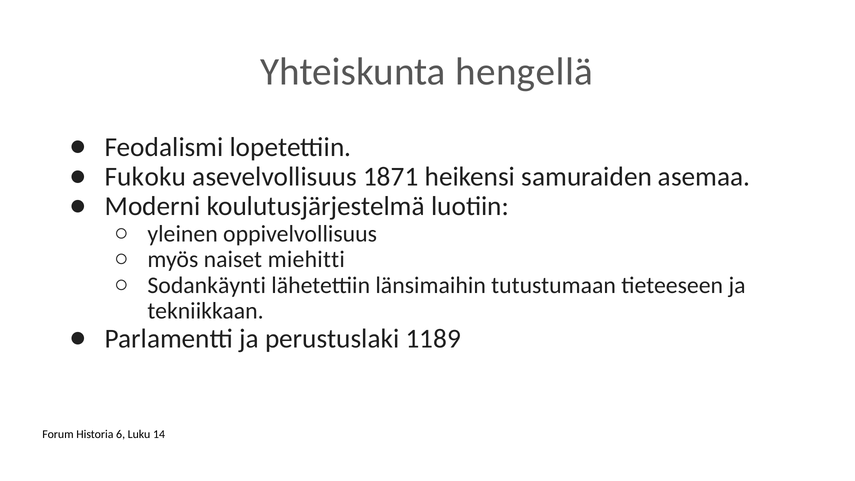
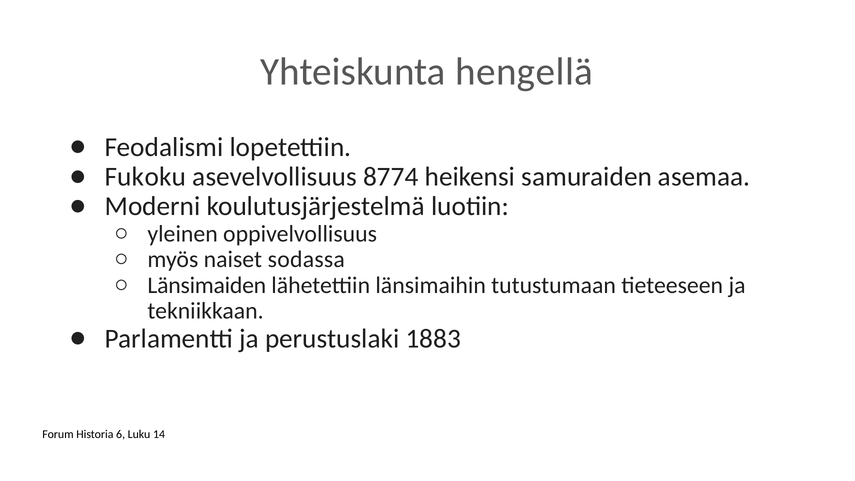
1871: 1871 -> 8774 (391, 177)
miehitti: miehitti -> sodassa (306, 259)
Sodankäynti: Sodankäynti -> Länsimaiden (207, 285)
1189: 1189 -> 1883 (433, 338)
